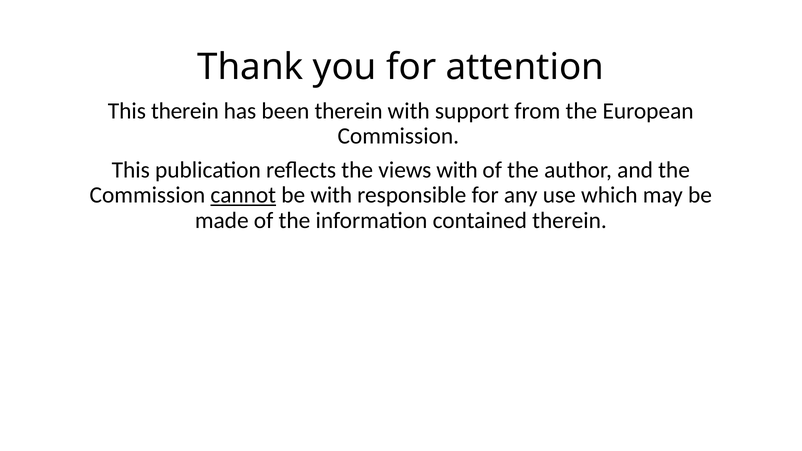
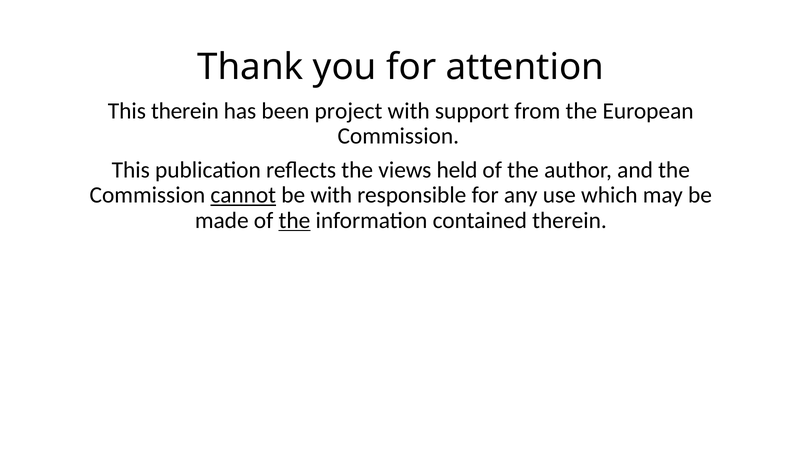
been therein: therein -> project (348, 111)
views with: with -> held (457, 170)
the underline: none -> present (294, 220)
